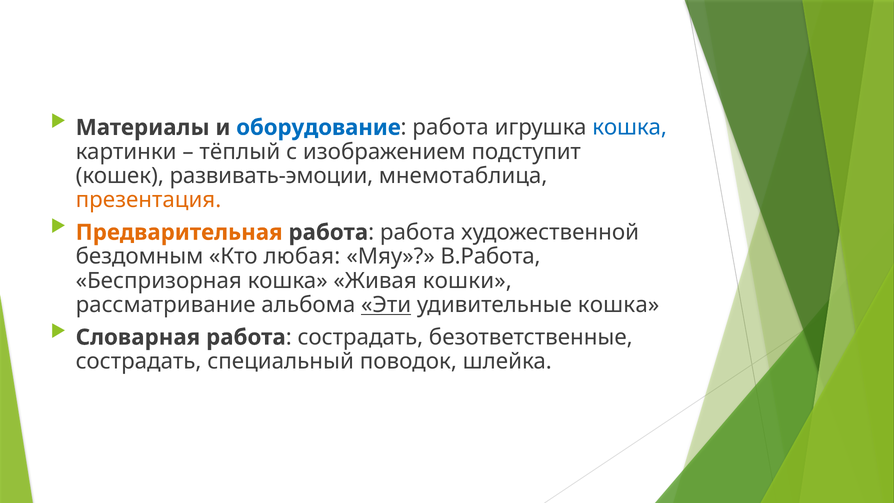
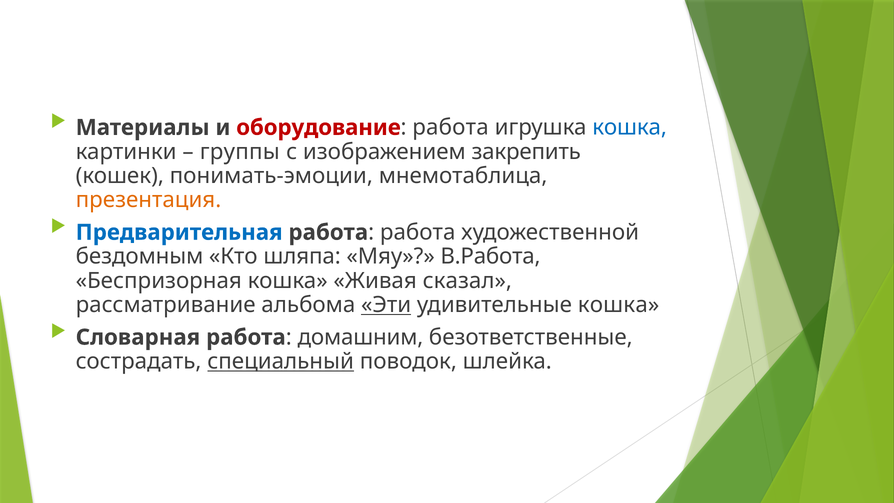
оборудование colour: blue -> red (318, 127)
тёплый: тёплый -> группы (240, 152)
подступит: подступит -> закрепить (526, 152)
развивать-эмоции: развивать-эмоции -> понимать-эмоции (271, 176)
Предварительная colour: orange -> blue (179, 232)
любая: любая -> шляпа (302, 256)
кошки: кошки -> сказал (467, 281)
сострадать: сострадать -> домашним (360, 337)
специальный underline: none -> present (281, 361)
